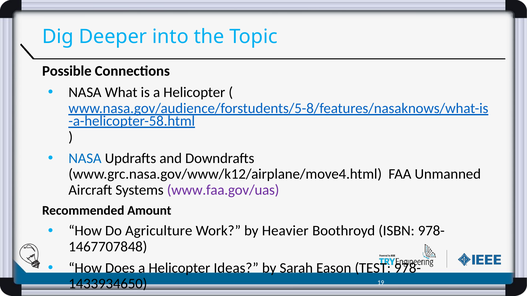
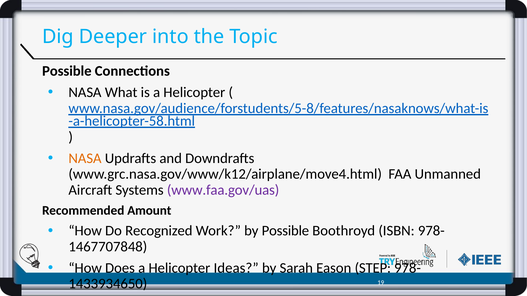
NASA colour: blue -> orange (85, 159)
Agriculture: Agriculture -> Recognized (159, 231)
by Heavier: Heavier -> Possible (285, 231)
TEST: TEST -> STEP (373, 268)
